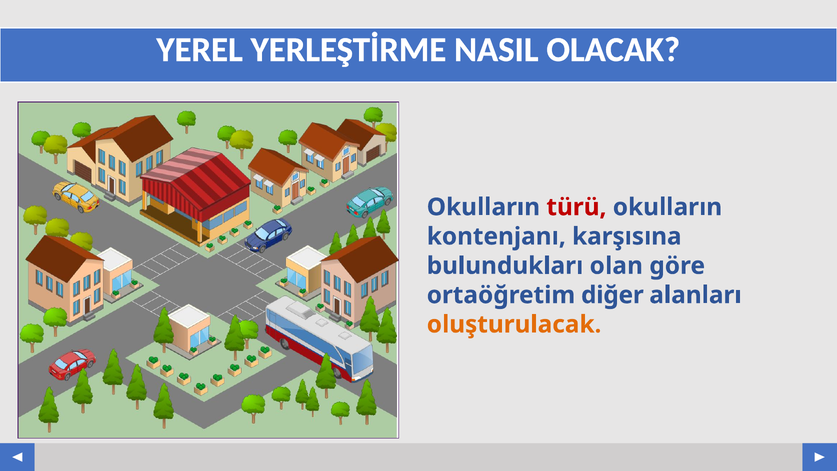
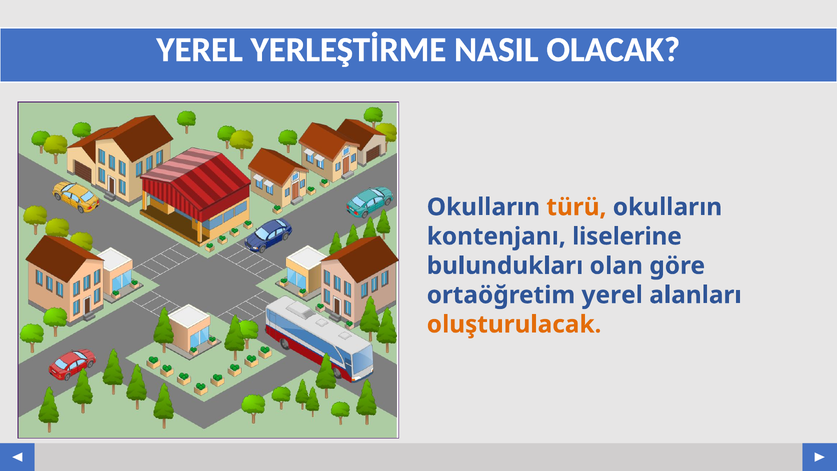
türü colour: red -> orange (576, 207)
karşısına: karşısına -> liselerine (627, 236)
ortaöğretim diğer: diğer -> yerel (612, 295)
